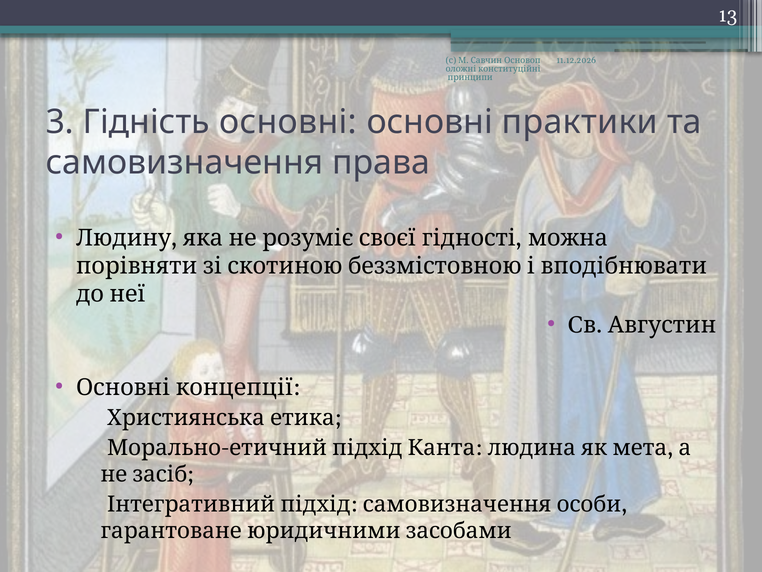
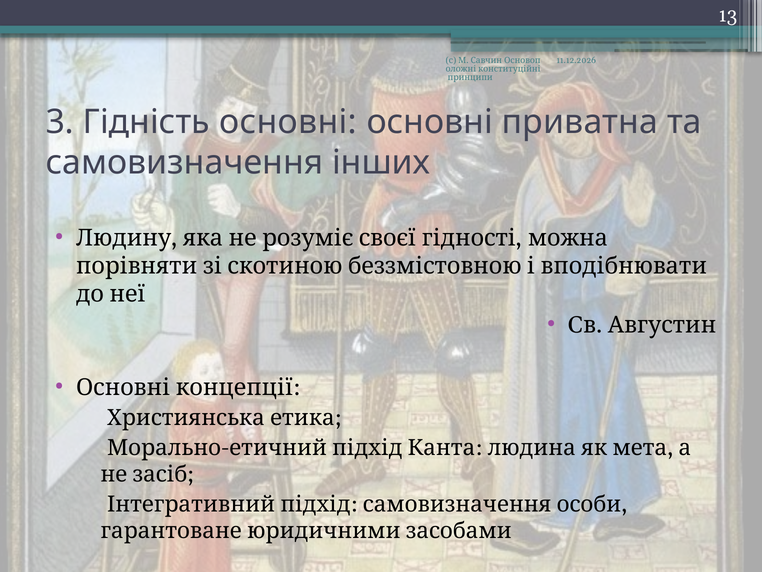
практики: практики -> приватна (580, 122)
права: права -> інших (381, 162)
